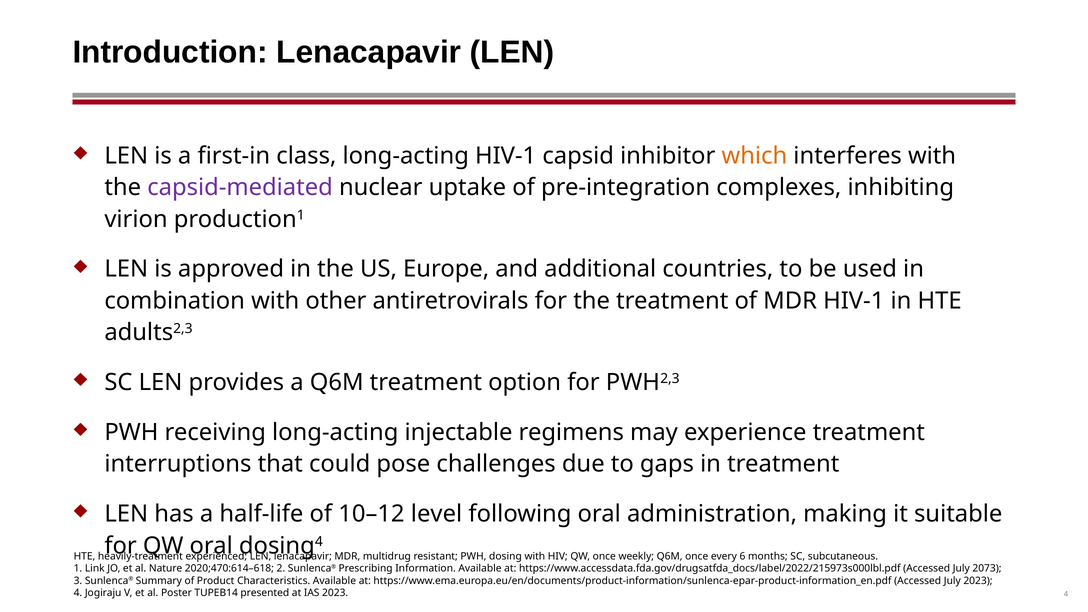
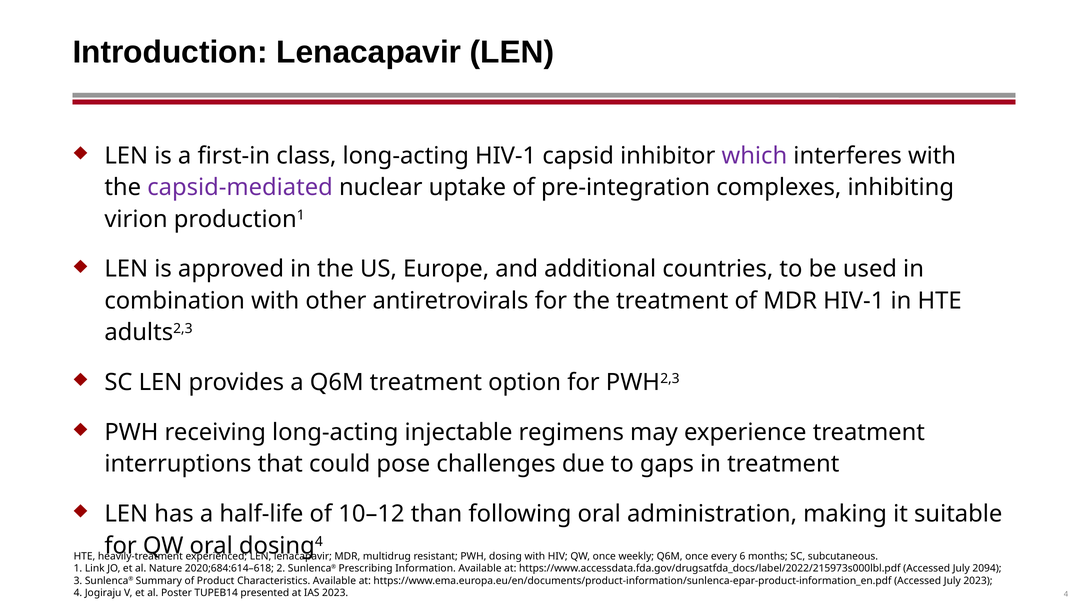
which colour: orange -> purple (754, 156)
level: level -> than (437, 514)
2020;470:614–618: 2020;470:614–618 -> 2020;684:614–618 (229, 568)
2073: 2073 -> 2094 (987, 568)
